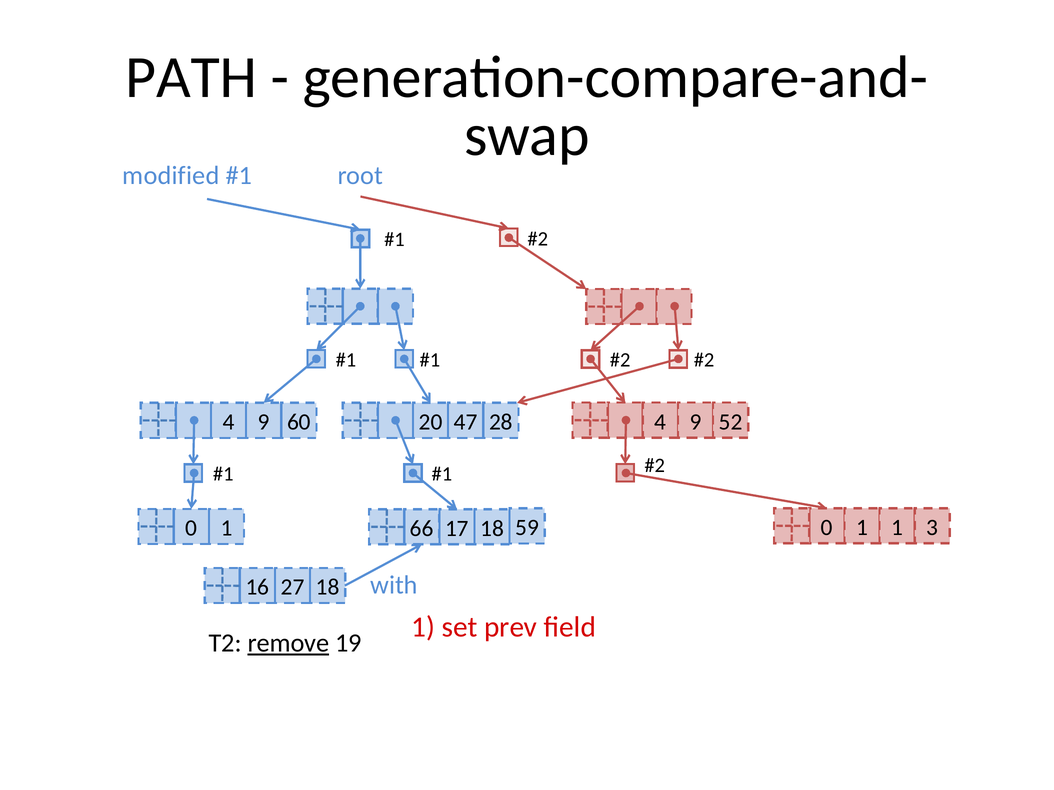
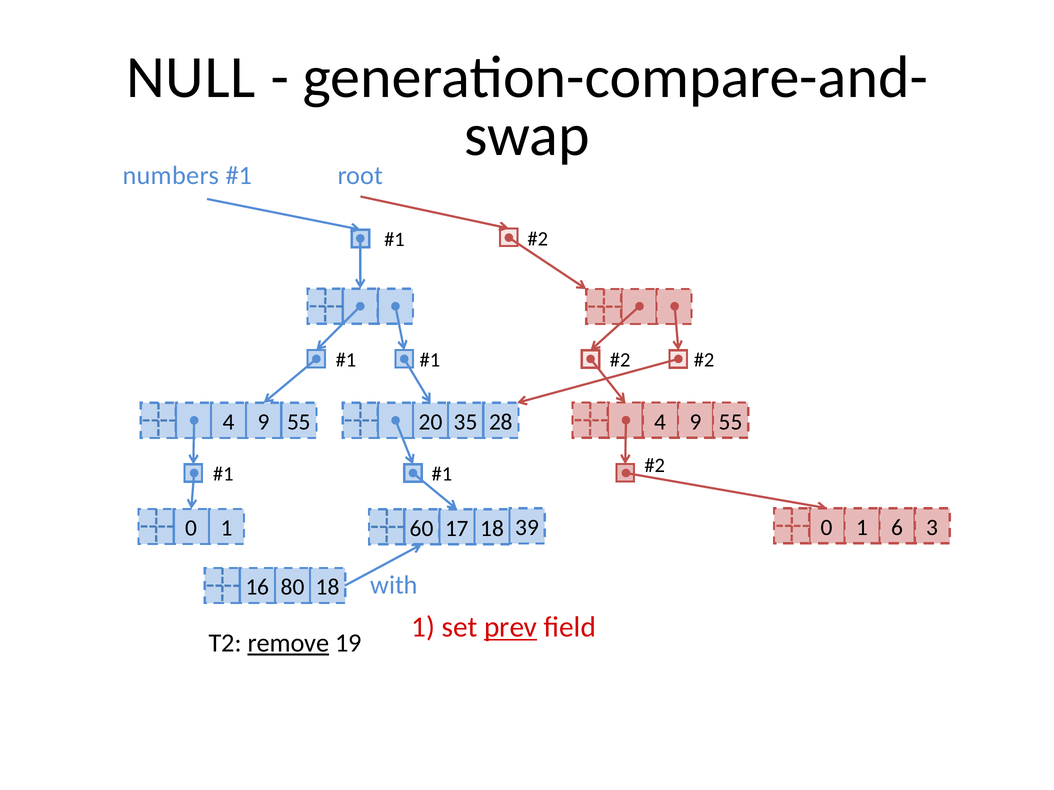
PATH: PATH -> NULL (191, 78)
modified: modified -> numbers (171, 176)
52: 52 -> 55 (731, 422)
60: 60 -> 55 (299, 422)
47: 47 -> 35 (466, 422)
1 1: 1 -> 6 (897, 528)
66: 66 -> 60 (422, 529)
59: 59 -> 39 (527, 528)
27: 27 -> 80 (293, 588)
prev underline: none -> present (511, 628)
